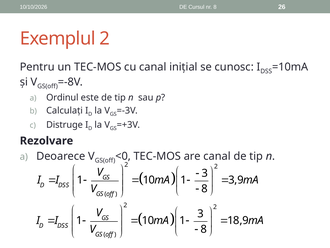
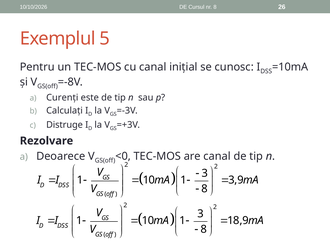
Exemplul 2: 2 -> 5 (105, 38)
Ordinul: Ordinul -> Curenți (62, 97)
